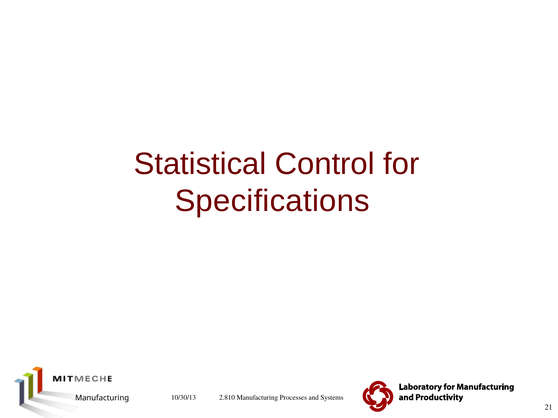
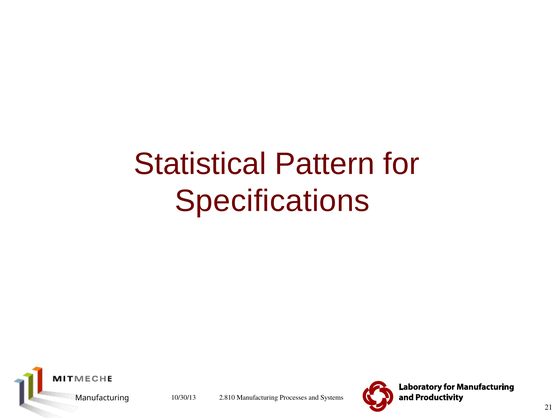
Control: Control -> Pattern (325, 164)
